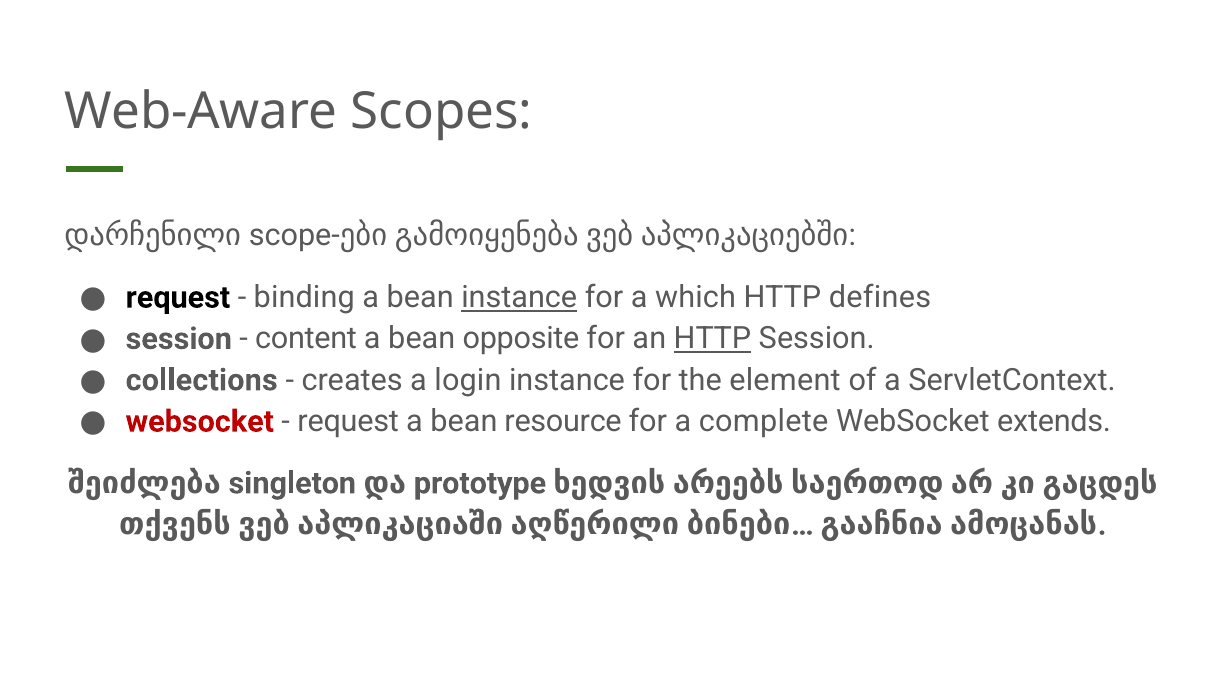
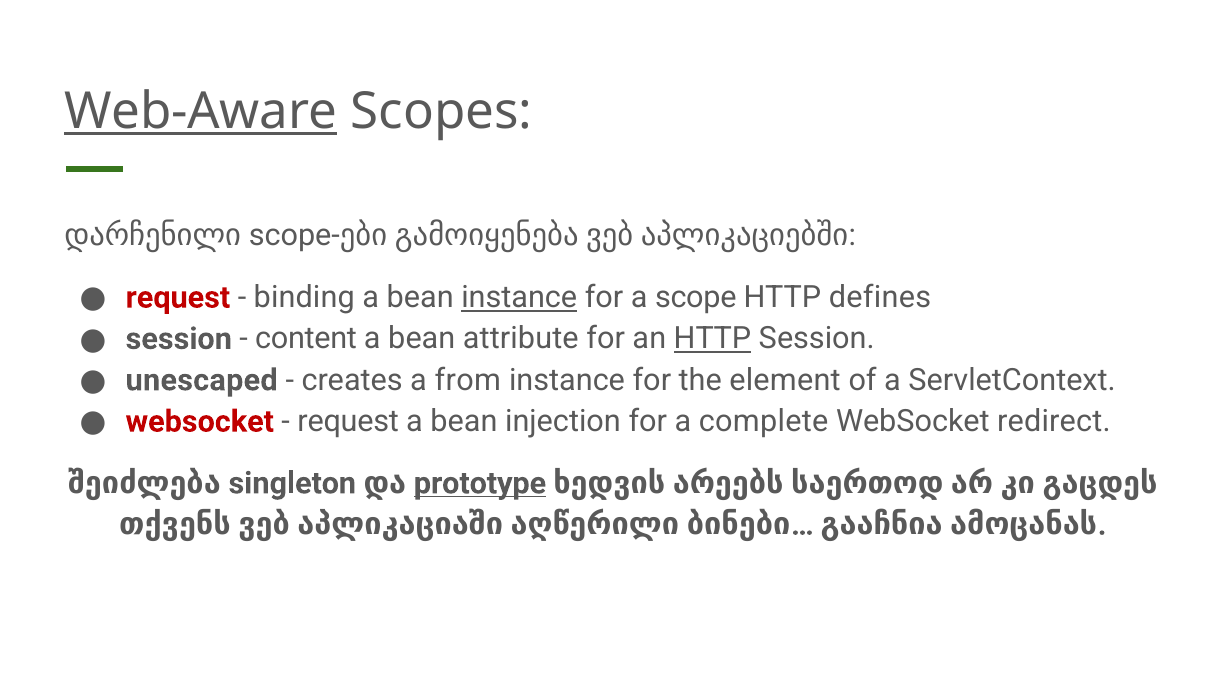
Web-Aware underline: none -> present (201, 111)
request colour: black -> red (178, 297)
which: which -> scope (696, 297)
opposite: opposite -> attribute (521, 339)
collections: collections -> unescaped (202, 380)
login: login -> from (468, 380)
resource: resource -> injection (563, 421)
extends: extends -> redirect (1054, 421)
prototype underline: none -> present (480, 483)
